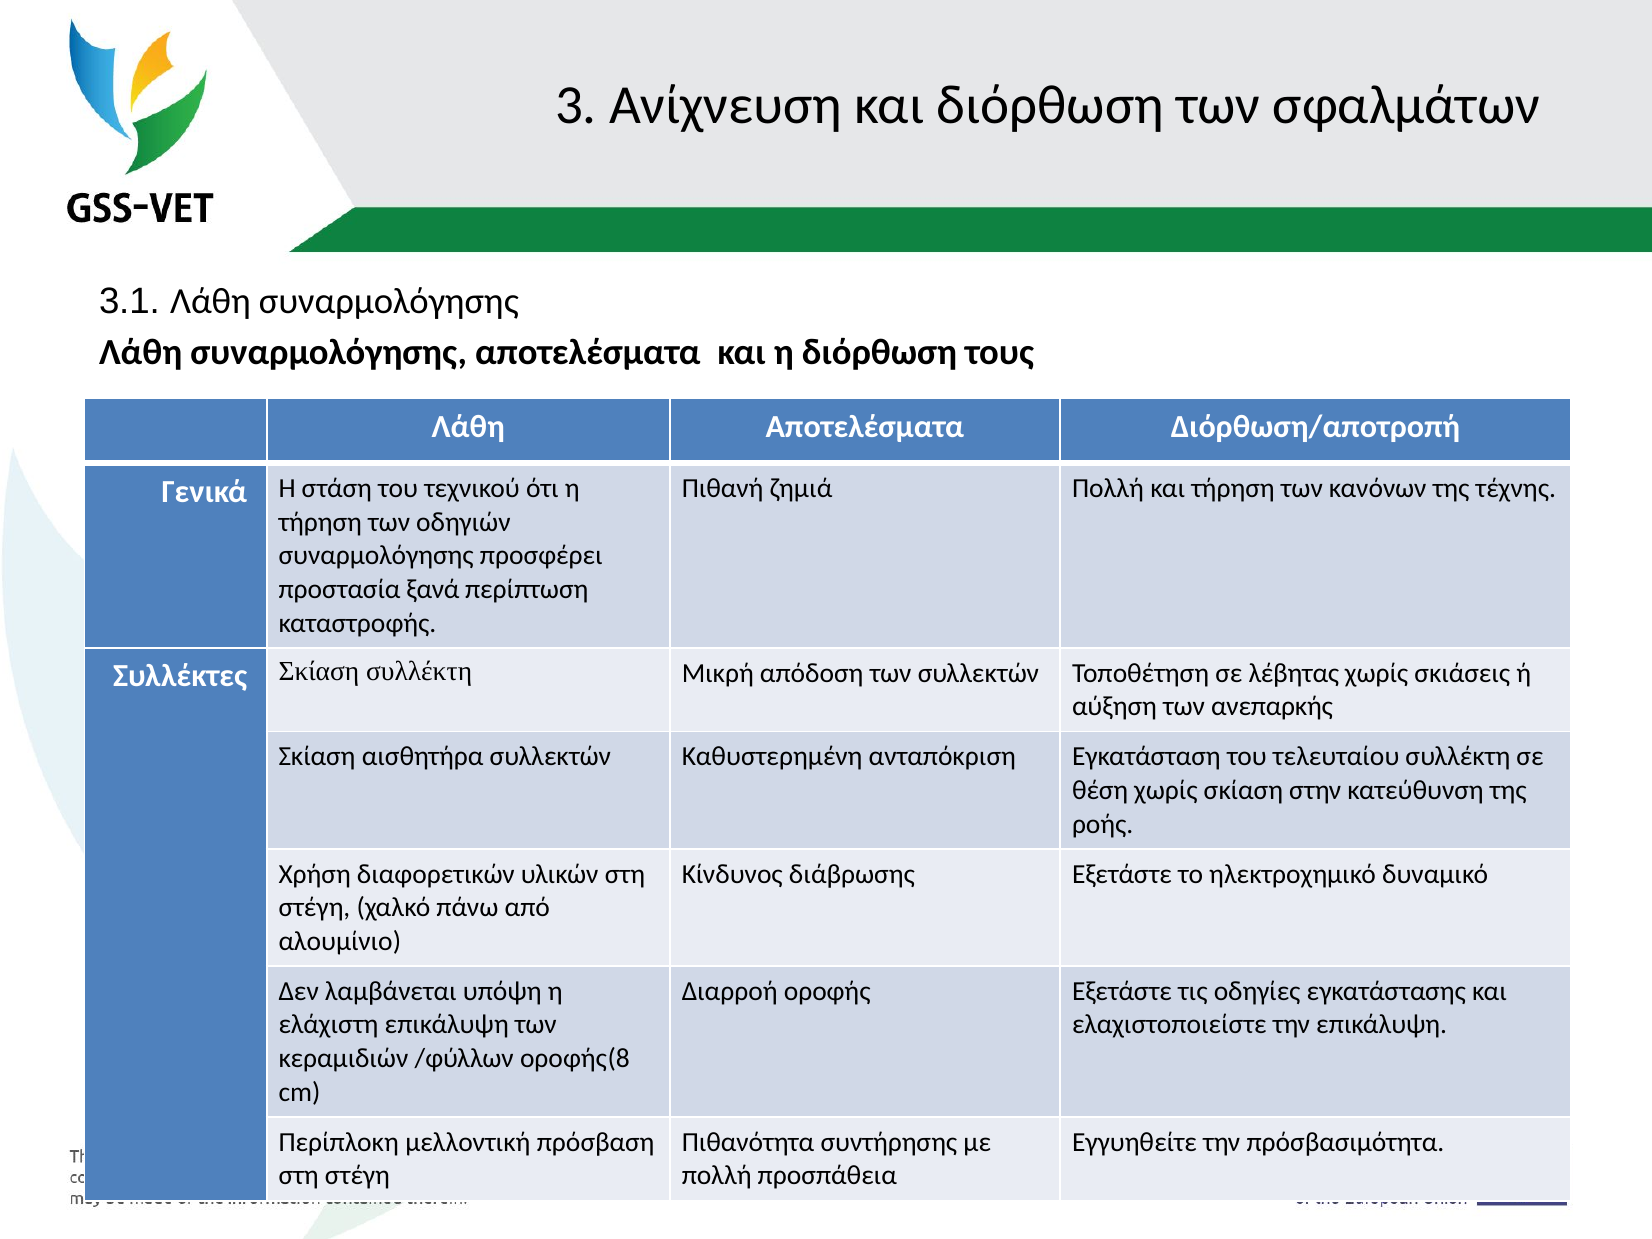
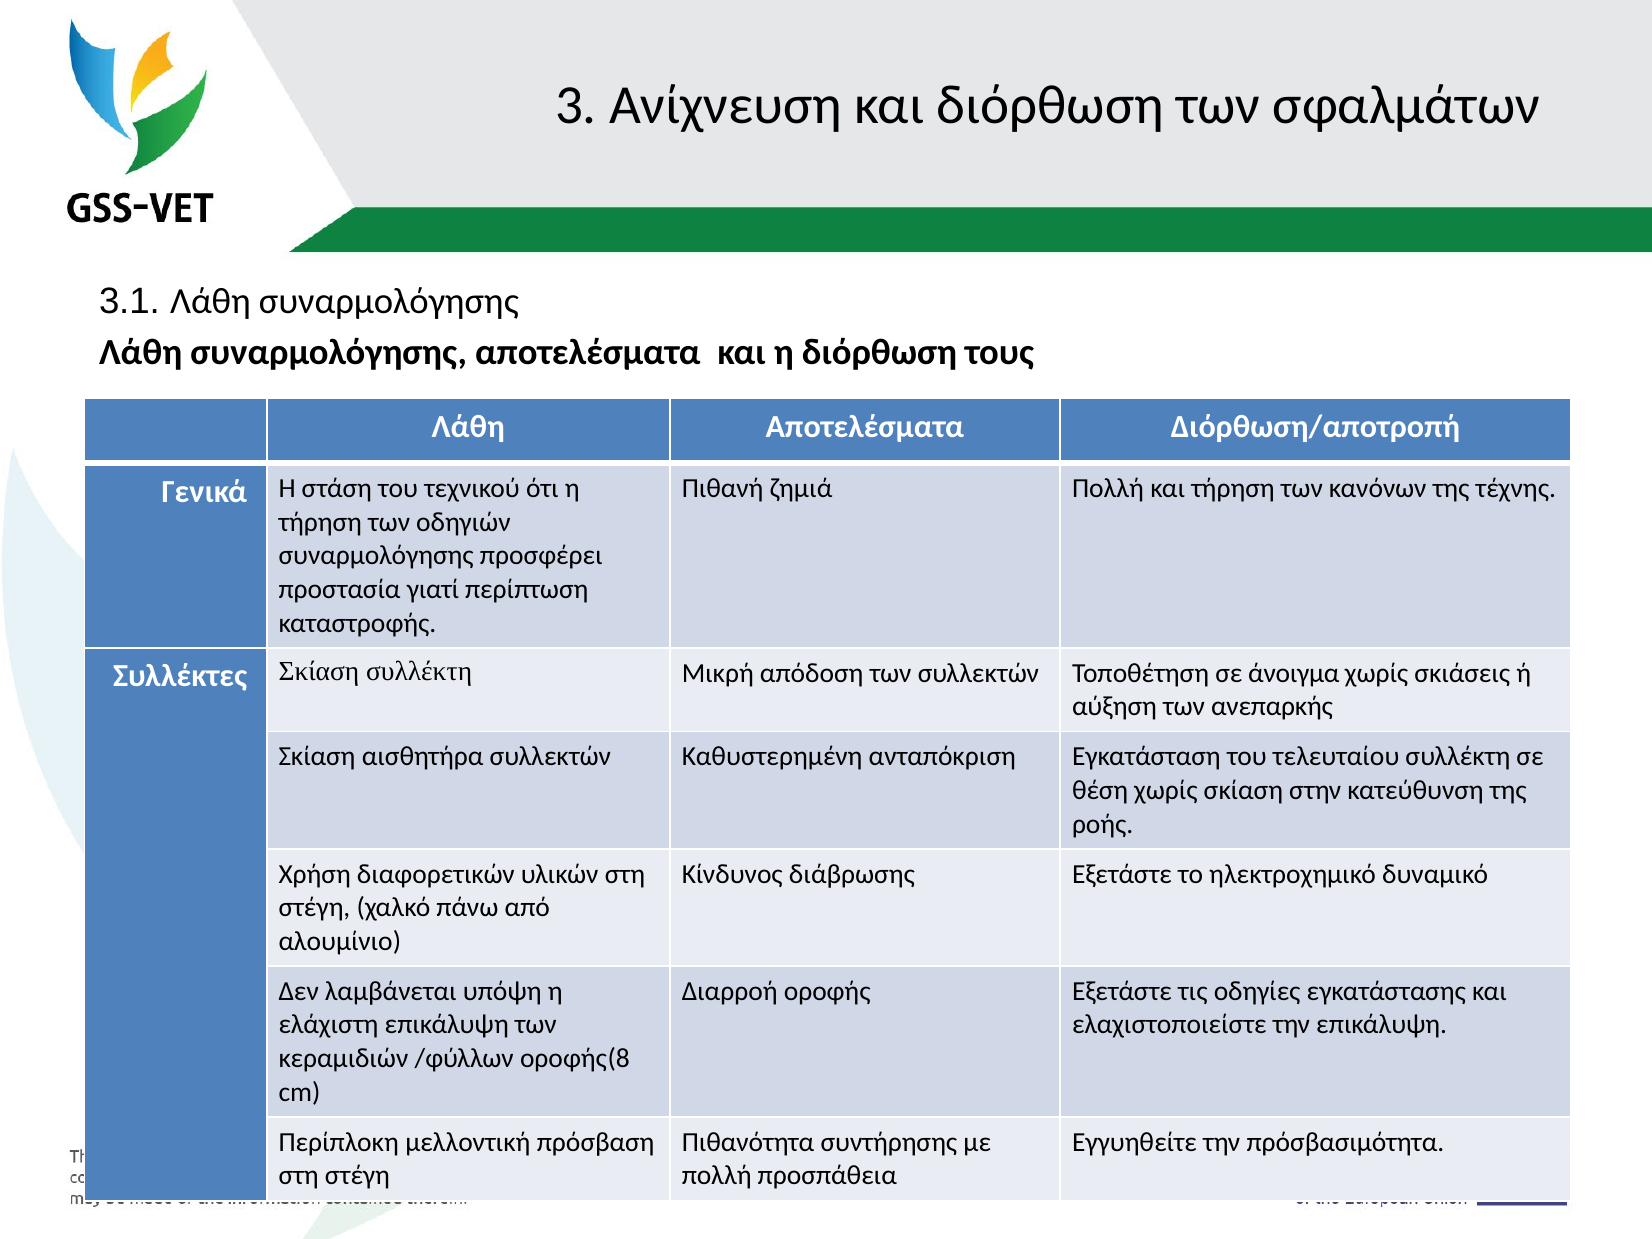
ξανά: ξανά -> γιατί (433, 589)
λέβητας: λέβητας -> άνοιγμα (1294, 673)
